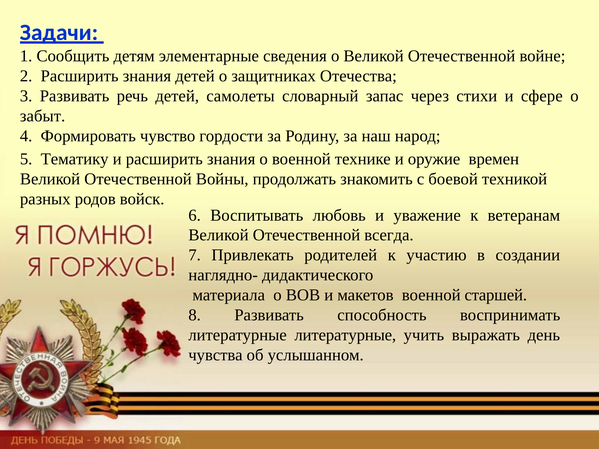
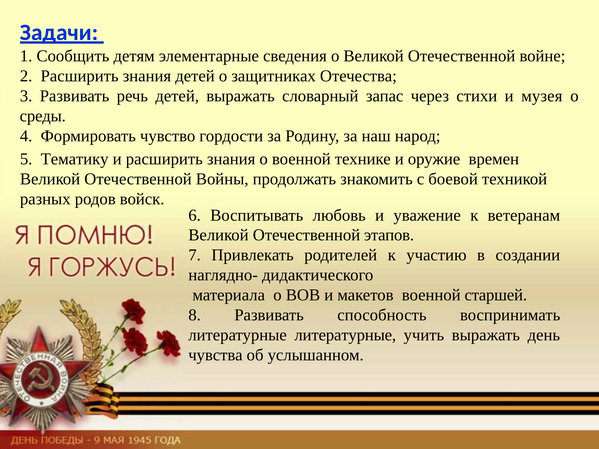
детей самолеты: самолеты -> выражать (241, 96)
сфере: сфере -> музея (542, 96)
забыт: забыт -> среды (43, 116)
всегда: всегда -> этапов (389, 235)
